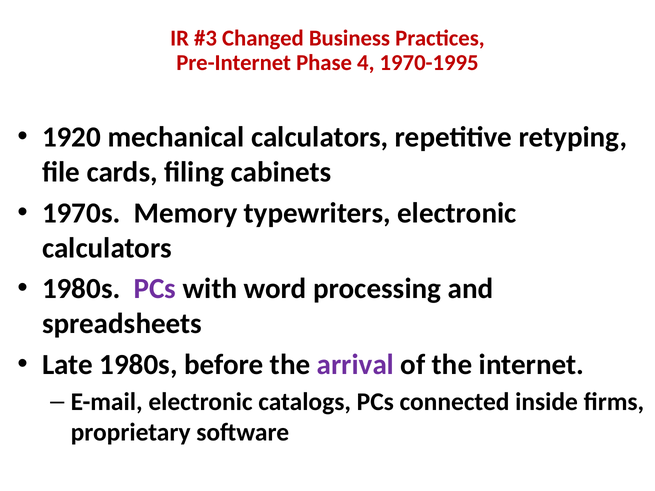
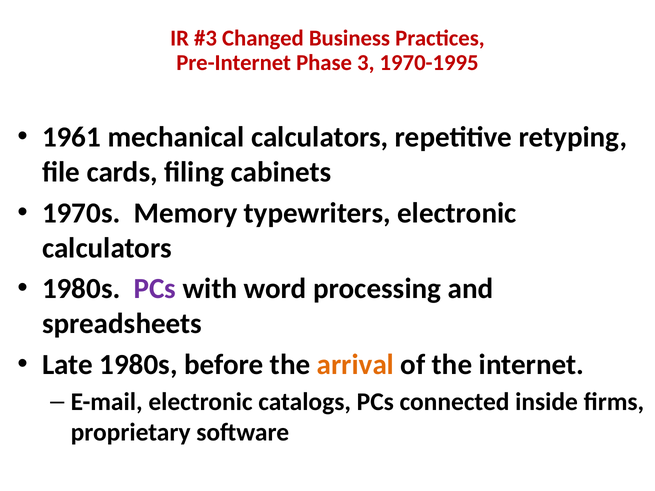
4: 4 -> 3 (366, 63)
1920: 1920 -> 1961 (71, 137)
arrival colour: purple -> orange (355, 365)
